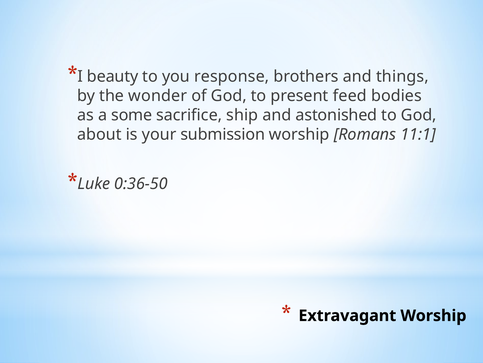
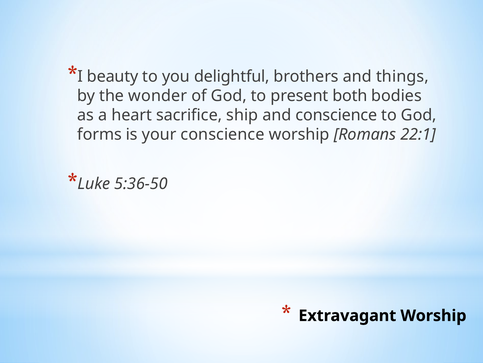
response: response -> delightful (232, 76)
feed: feed -> both (350, 96)
some: some -> heart (132, 115)
and astonished: astonished -> conscience (336, 115)
about: about -> forms (100, 134)
your submission: submission -> conscience (223, 134)
11:1: 11:1 -> 22:1 (418, 134)
0:36-50: 0:36-50 -> 5:36-50 (141, 183)
